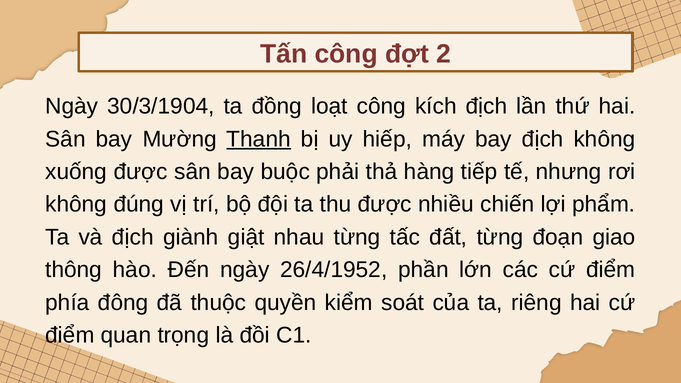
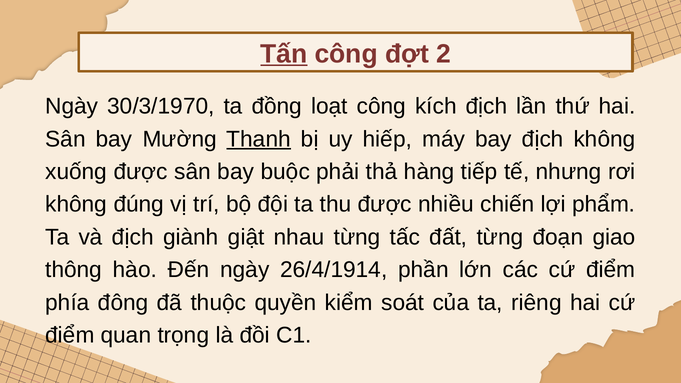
Tấn underline: none -> present (284, 54)
30/3/1904: 30/3/1904 -> 30/3/1970 (161, 106)
26/4/1952: 26/4/1952 -> 26/4/1914 (334, 270)
